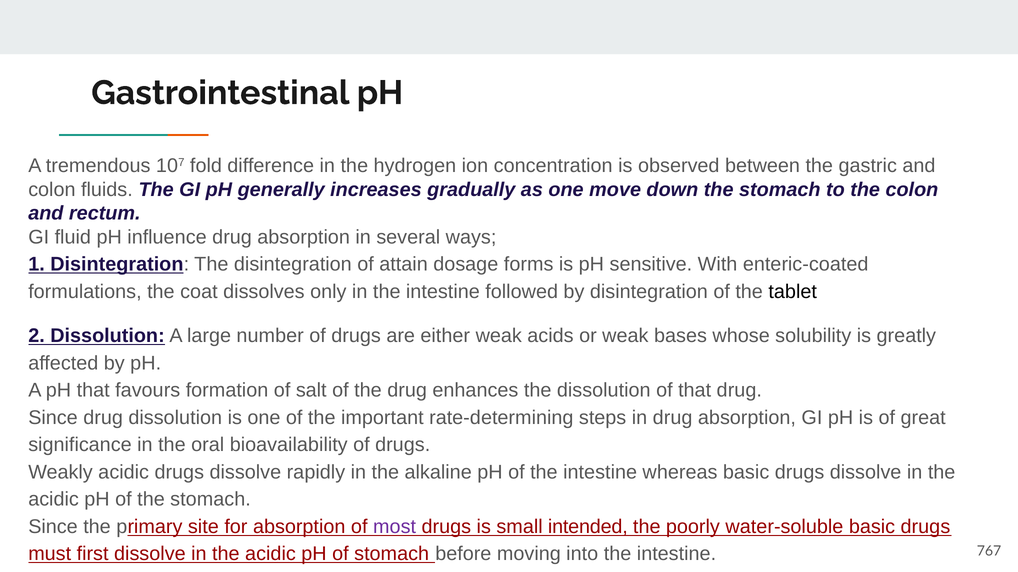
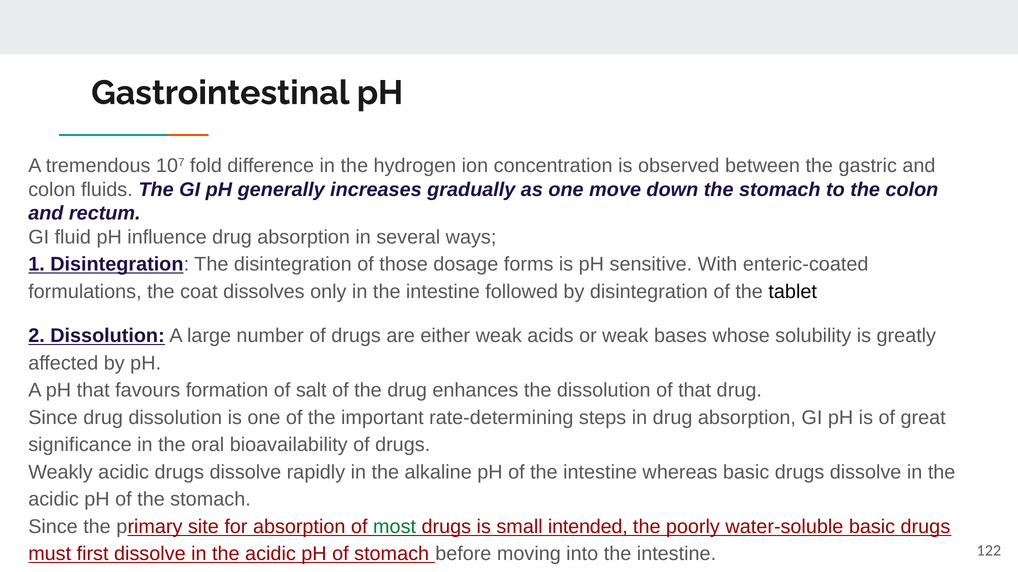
attain: attain -> those (404, 265)
most colour: purple -> green (395, 527)
767: 767 -> 122 (989, 552)
